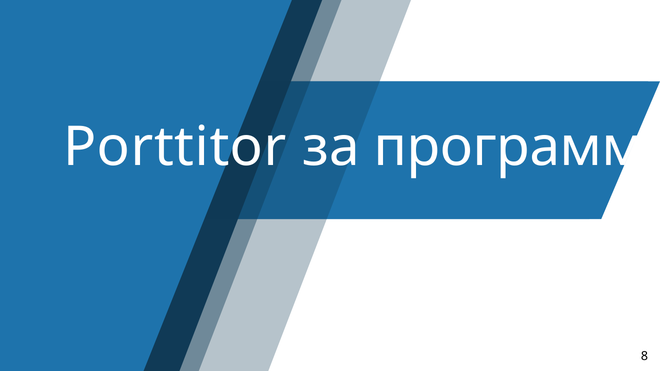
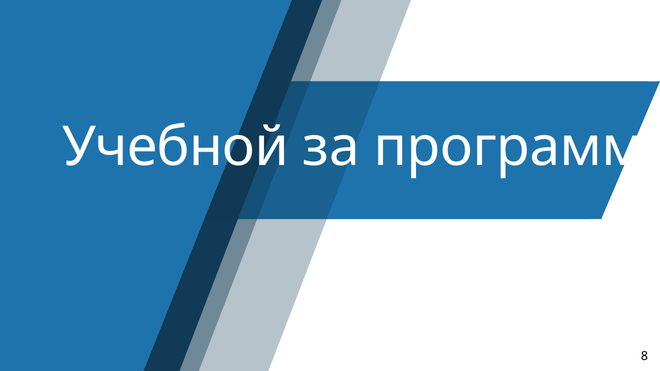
Porttitor: Porttitor -> Учебной (175, 147)
